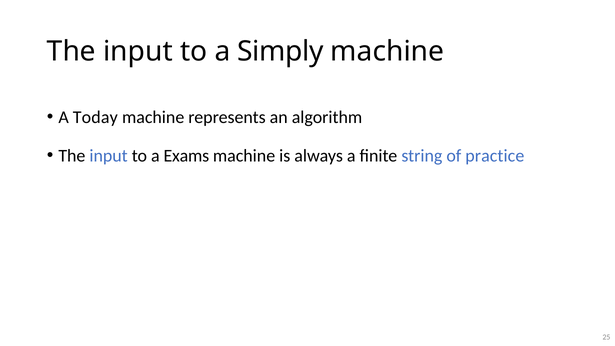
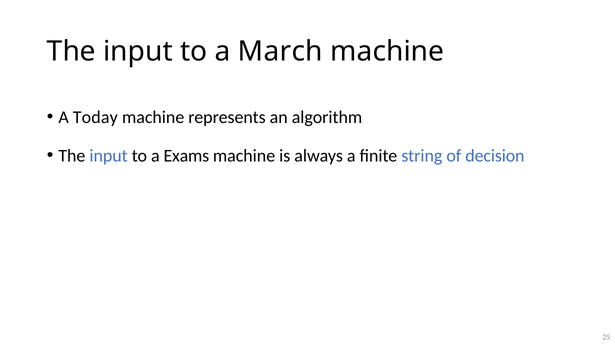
Simply: Simply -> March (280, 52)
practice: practice -> decision (495, 156)
